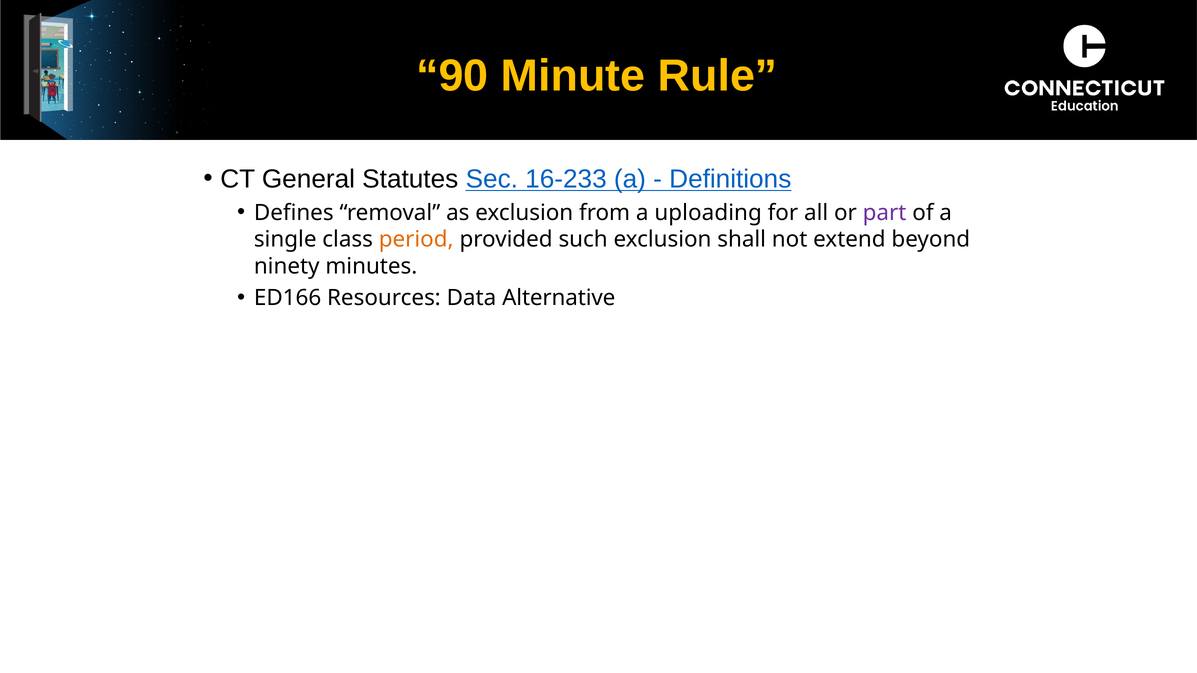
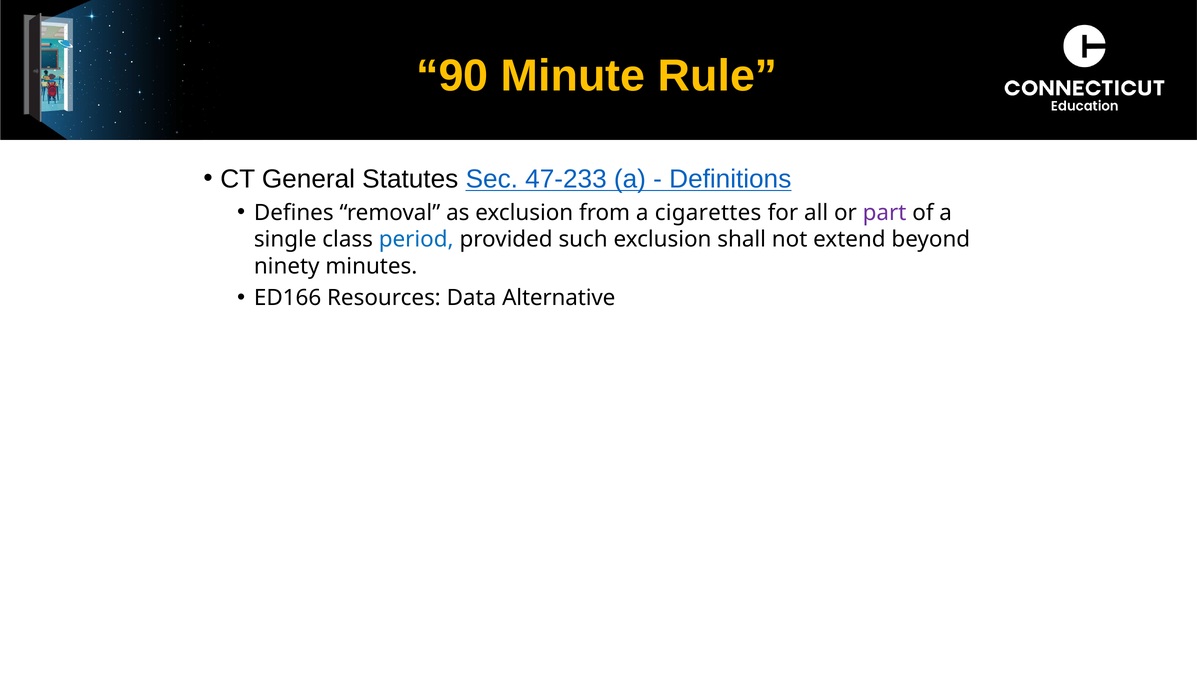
16-233: 16-233 -> 47-233 (566, 179)
uploading: uploading -> cigarettes (708, 213)
period colour: orange -> blue (416, 240)
